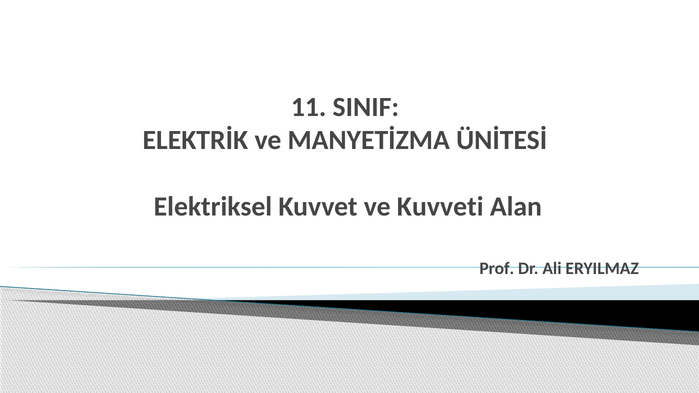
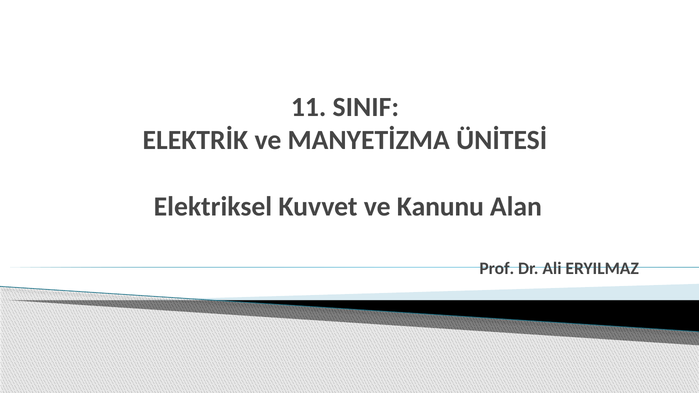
Kuvveti: Kuvveti -> Kanunu (440, 207)
